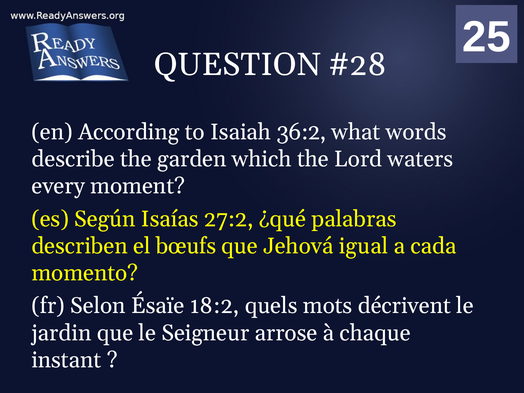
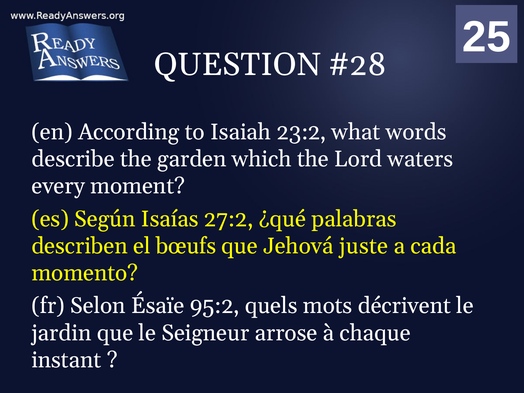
36:2: 36:2 -> 23:2 (301, 132)
igual: igual -> juste (364, 246)
18:2: 18:2 -> 95:2 (215, 306)
